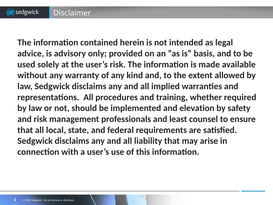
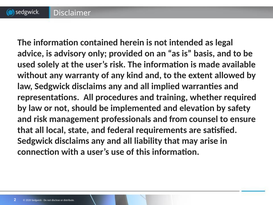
least: least -> from (178, 119)
